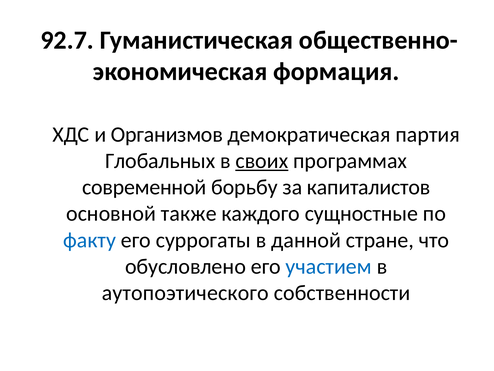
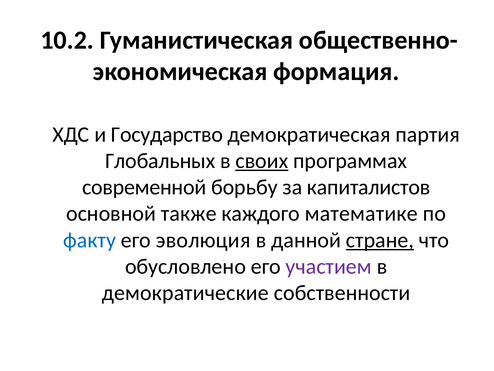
92.7: 92.7 -> 10.2 (67, 40)
Организмов: Организмов -> Государство (167, 134)
сущностные: сущностные -> математике (361, 213)
суррогаты: суррогаты -> эволюция (203, 240)
стране underline: none -> present (380, 240)
участием colour: blue -> purple (329, 266)
аутопоэтического: аутопоэтического -> демократические (185, 292)
